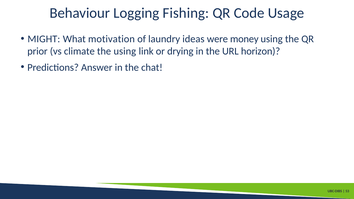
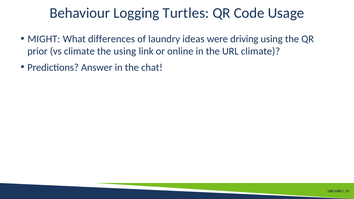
Fishing: Fishing -> Turtles (186, 13)
motivation: motivation -> differences (112, 39)
money: money -> driving (244, 39)
drying: drying -> online (180, 51)
URL horizon: horizon -> climate (261, 51)
